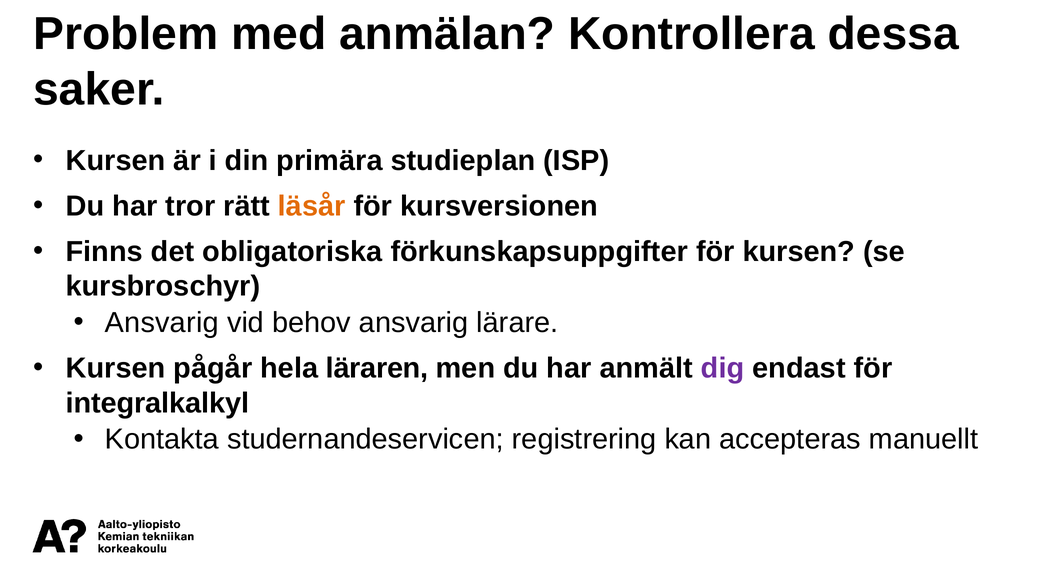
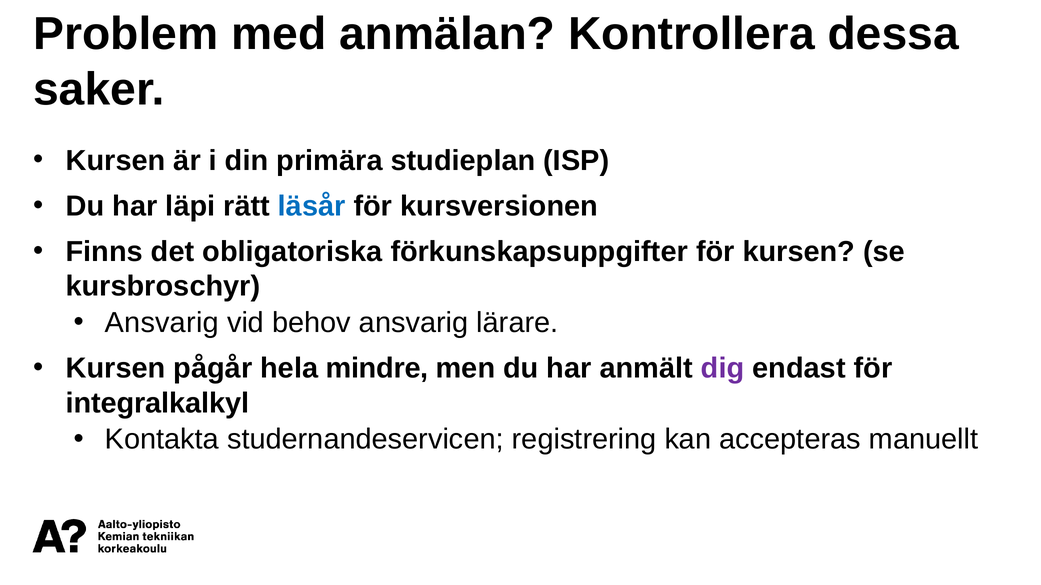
tror: tror -> läpi (190, 206)
läsår colour: orange -> blue (312, 206)
läraren: läraren -> mindre (377, 369)
